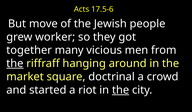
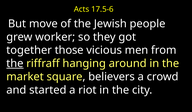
many: many -> those (69, 50)
doctrinal: doctrinal -> believers (112, 77)
the underline: present -> none (121, 90)
